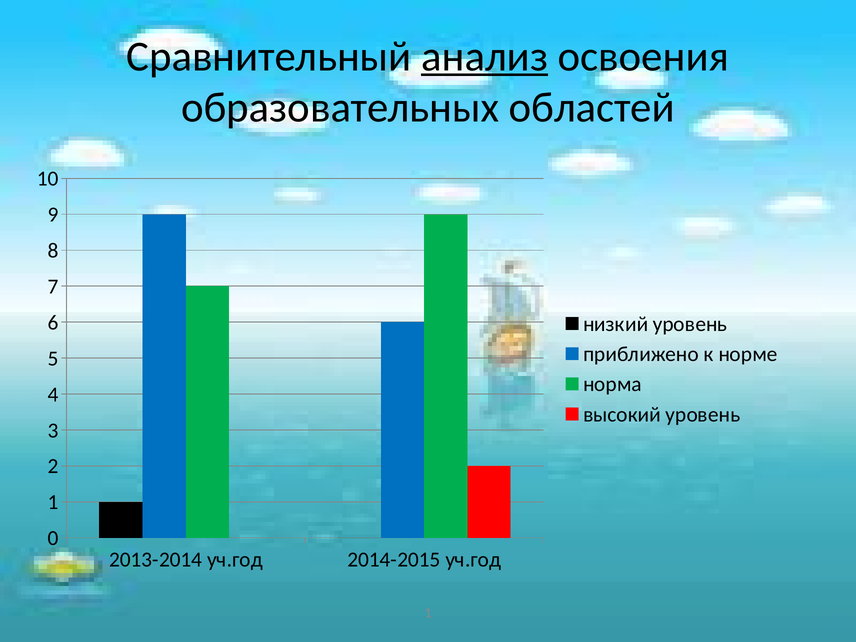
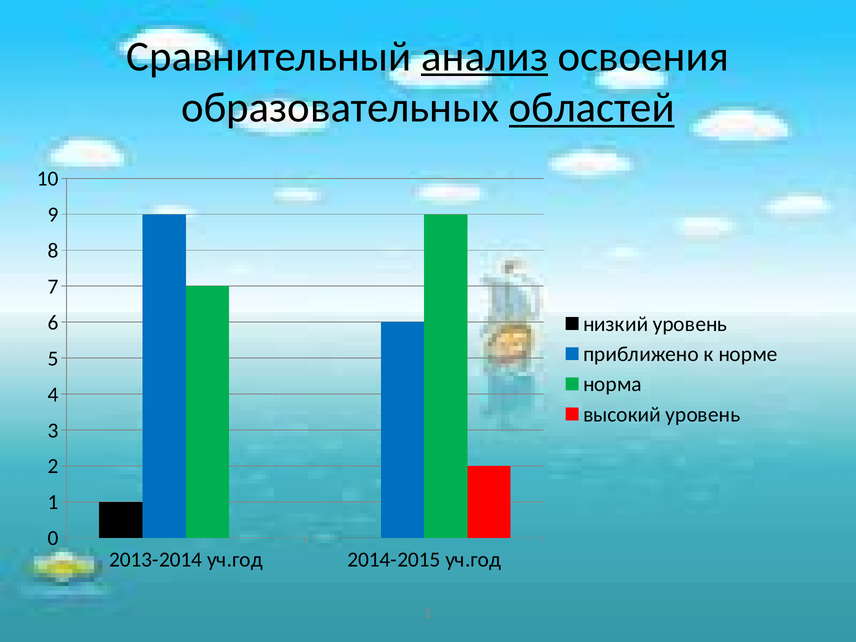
областей underline: none -> present (592, 108)
